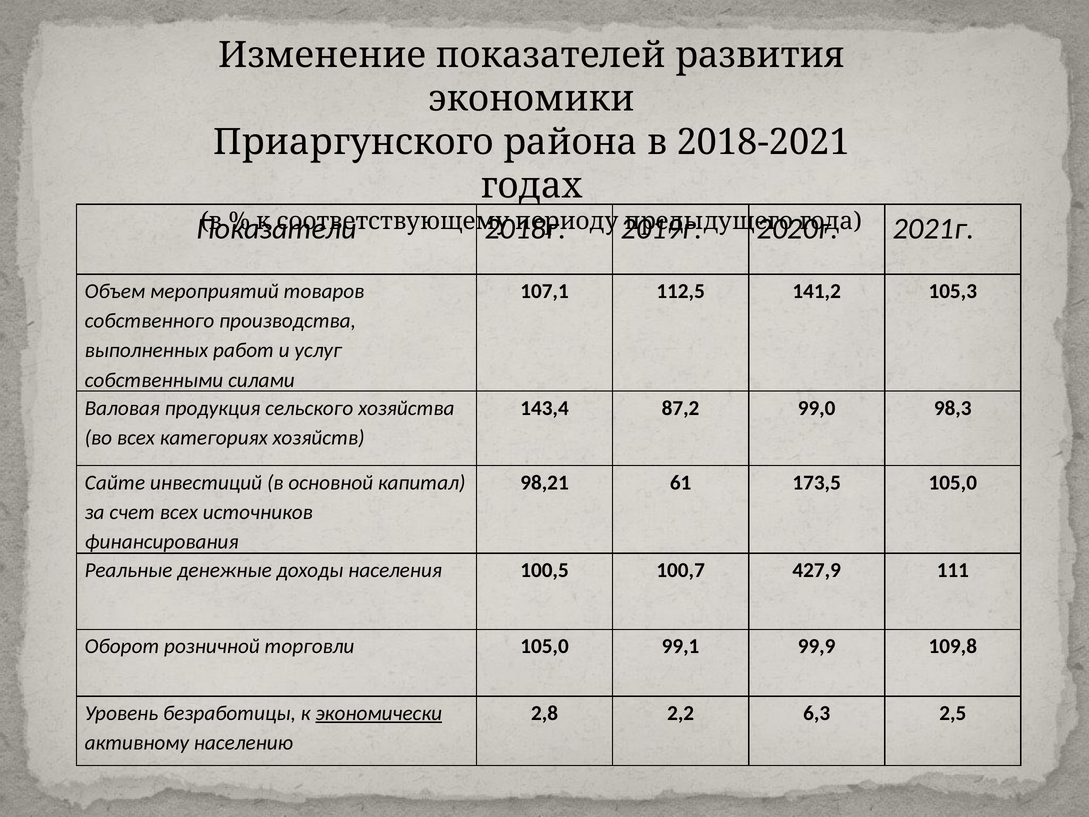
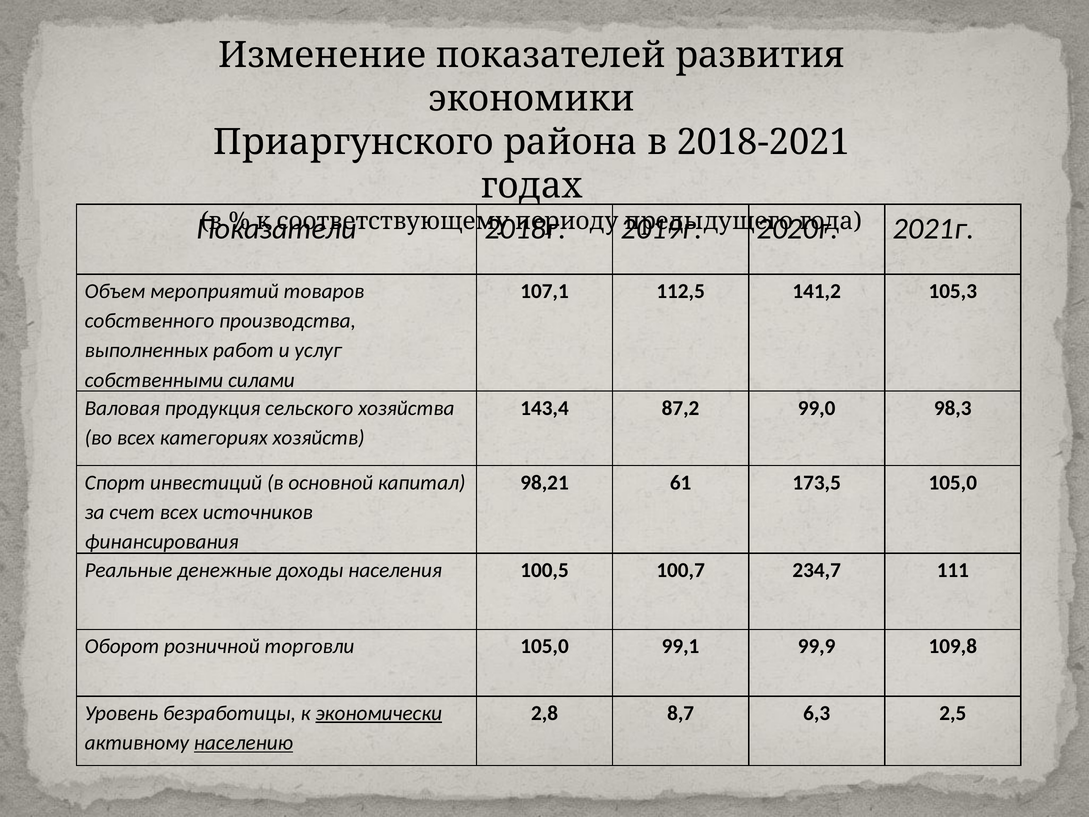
Сайте: Сайте -> Спорт (115, 482)
427,9: 427,9 -> 234,7 (817, 570)
2,2: 2,2 -> 8,7 (681, 713)
населению underline: none -> present (243, 743)
